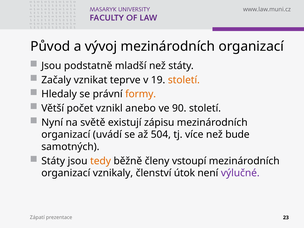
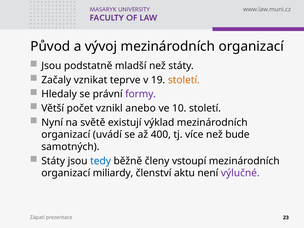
formy colour: orange -> purple (141, 94)
90: 90 -> 10 (179, 108)
zápisu: zápisu -> výklad (159, 122)
504: 504 -> 400 (161, 135)
tedy colour: orange -> blue (101, 161)
vznikaly: vznikaly -> miliardy (113, 173)
útok: útok -> aktu (184, 173)
